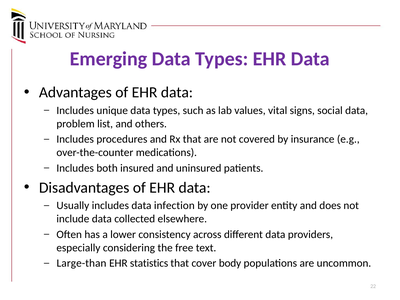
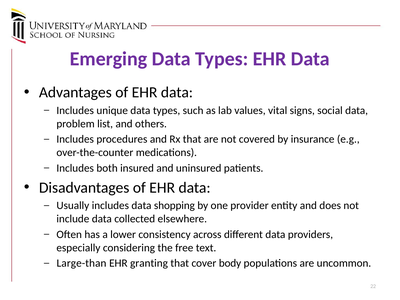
infection: infection -> shopping (174, 205)
statistics: statistics -> granting (149, 263)
